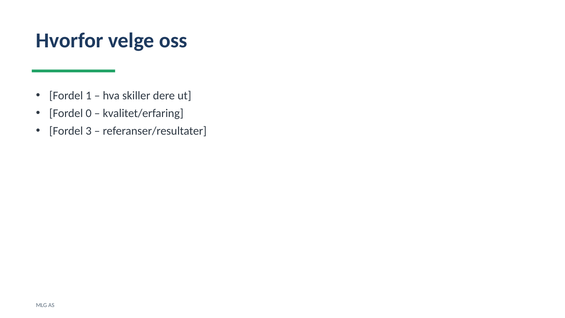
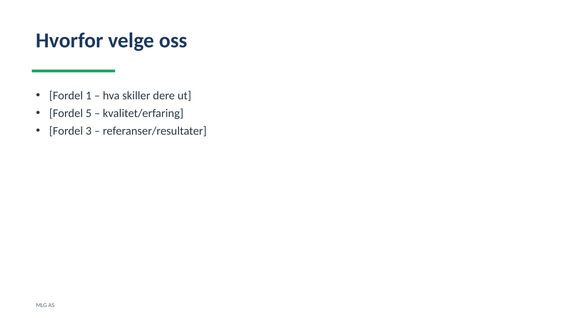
0: 0 -> 5 (89, 113)
